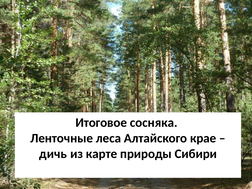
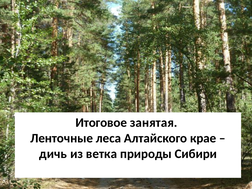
сосняка: сосняка -> занятая (154, 123)
карте: карте -> ветка (101, 154)
